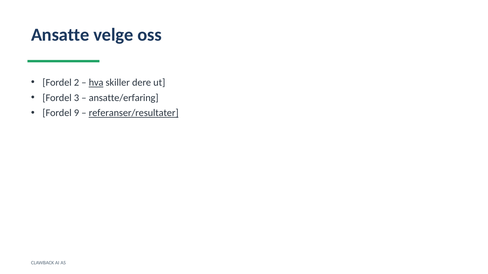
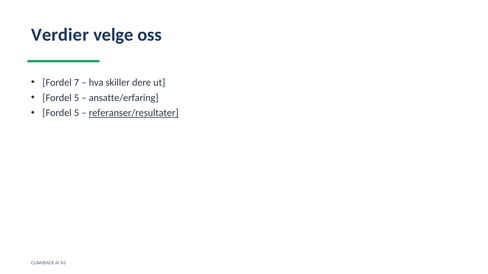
Ansatte: Ansatte -> Verdier (60, 35)
2: 2 -> 7 (77, 83)
hva underline: present -> none (96, 83)
3: 3 -> 5 (77, 98)
9: 9 -> 5 (77, 113)
